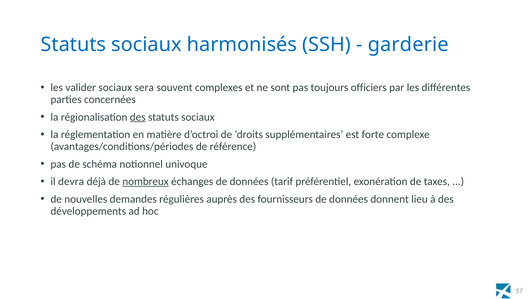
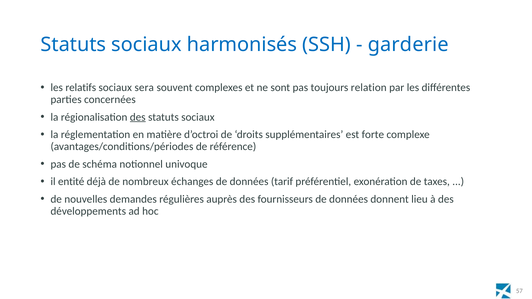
valider: valider -> relatifs (81, 88)
officiers: officiers -> relation (369, 88)
devra: devra -> entité (71, 182)
nombreux underline: present -> none (145, 182)
